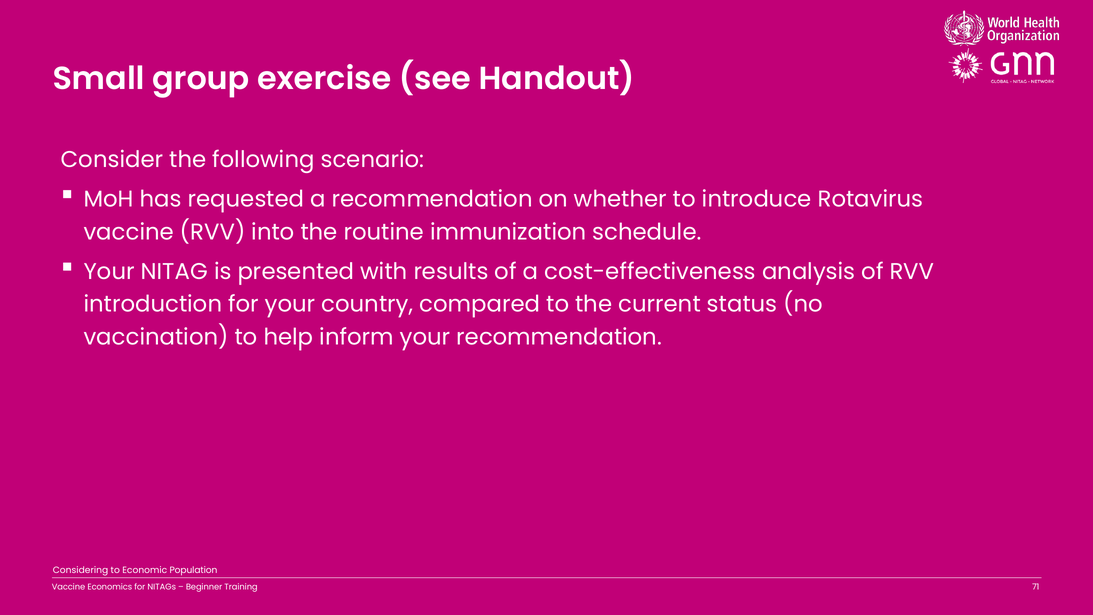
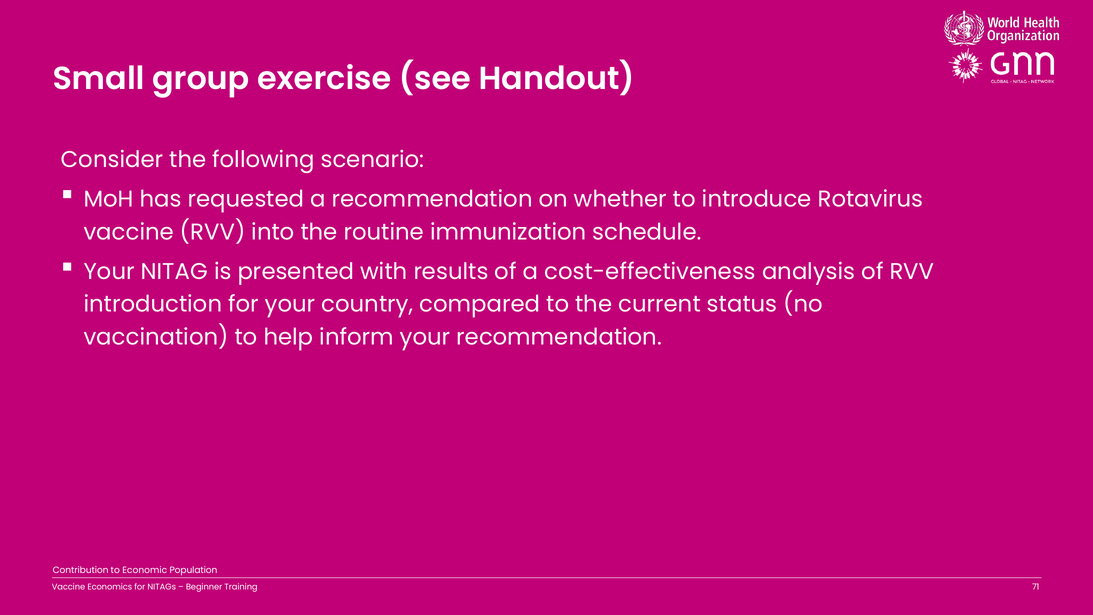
Considering: Considering -> Contribution (81, 570)
